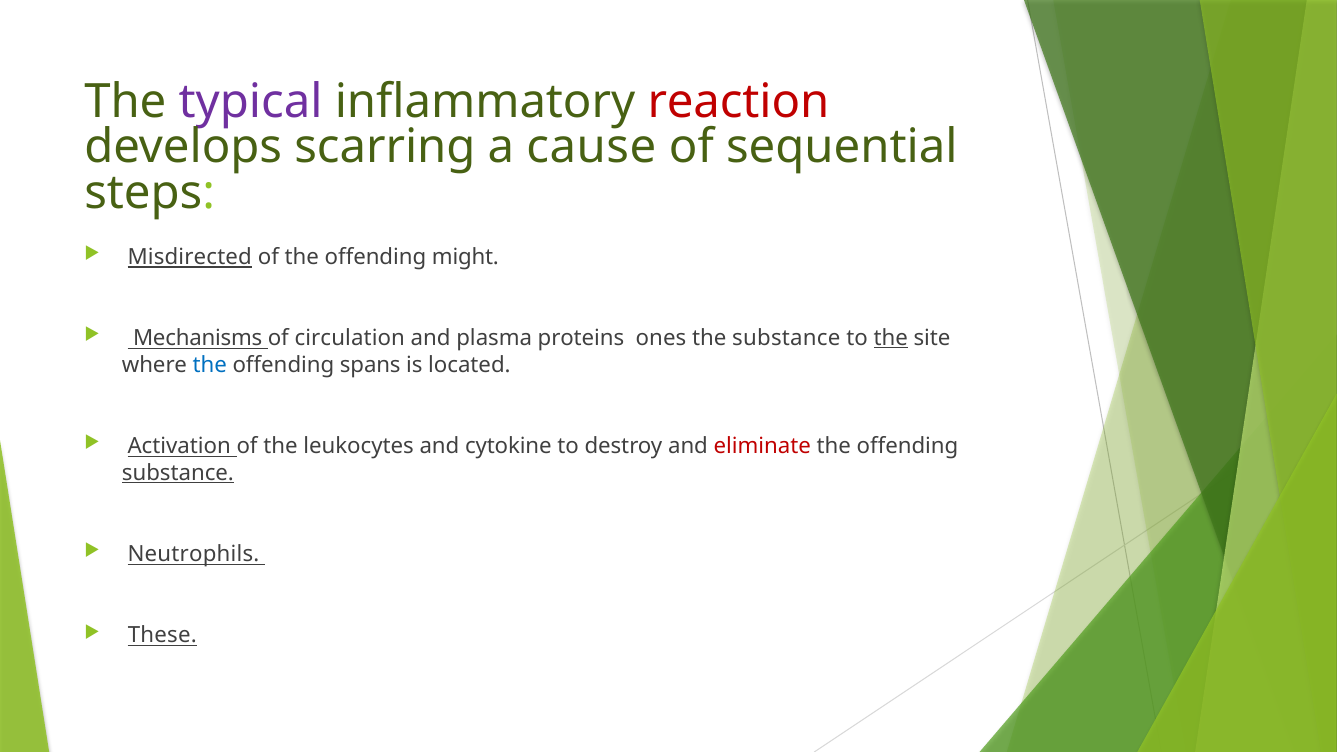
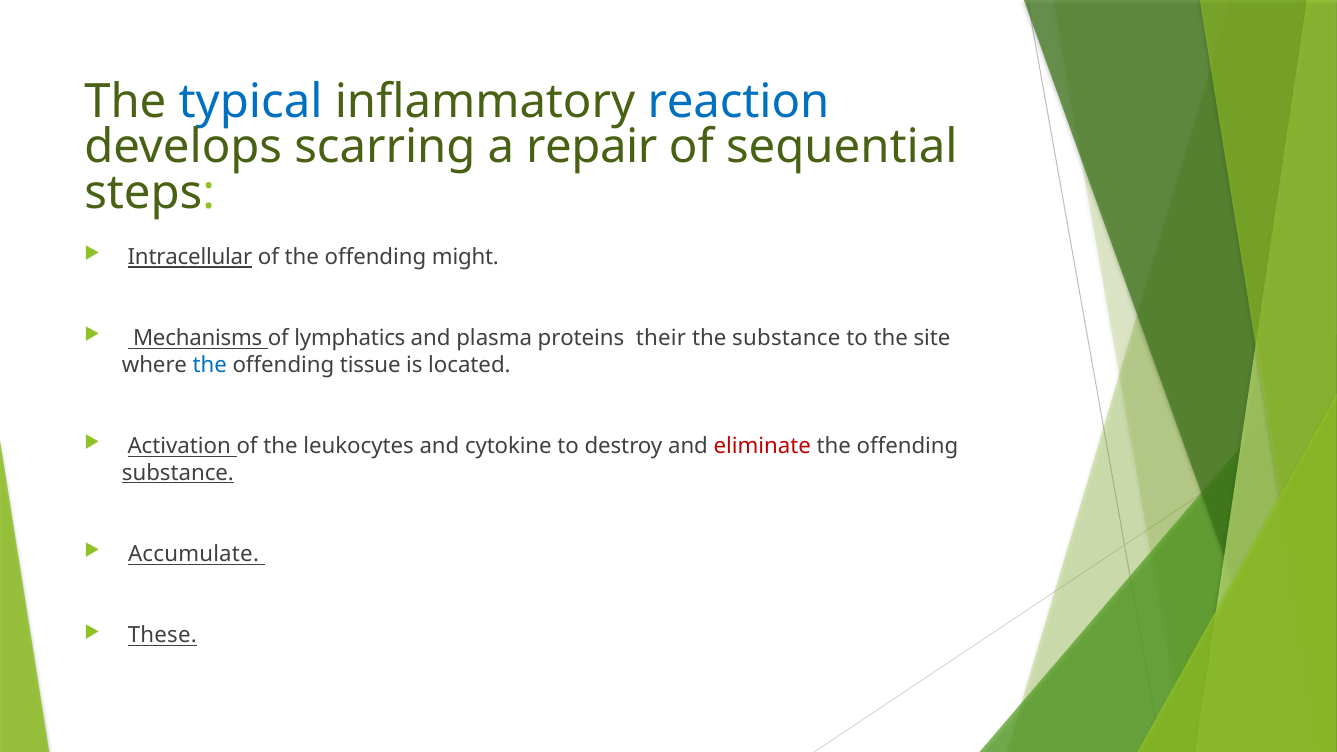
typical colour: purple -> blue (251, 102)
reaction colour: red -> blue (738, 102)
cause: cause -> repair (592, 147)
Misdirected: Misdirected -> Intracellular (190, 257)
circulation: circulation -> lymphatics (350, 338)
ones: ones -> their (661, 338)
the underline: present -> none (891, 338)
spans: spans -> tissue (370, 365)
Neutrophils: Neutrophils -> Accumulate (193, 554)
